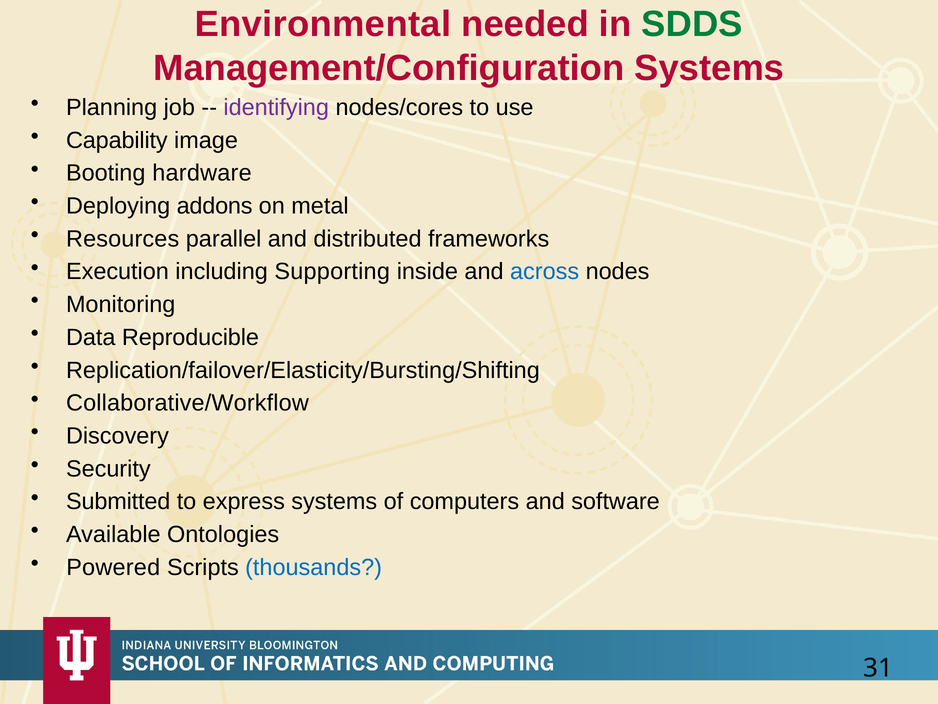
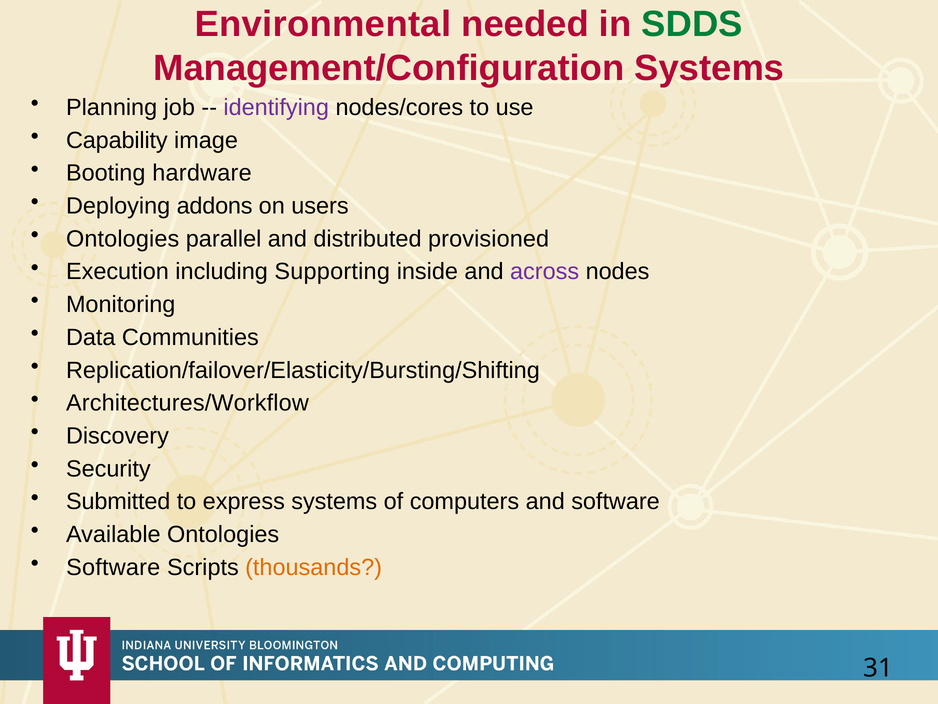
metal: metal -> users (320, 206)
Resources: Resources -> Ontologies (123, 239)
frameworks: frameworks -> provisioned (489, 239)
across colour: blue -> purple (545, 272)
Reproducible: Reproducible -> Communities (190, 337)
Collaborative/Workflow: Collaborative/Workflow -> Architectures/Workflow (187, 403)
Powered: Powered -> Software (113, 567)
thousands colour: blue -> orange (314, 567)
